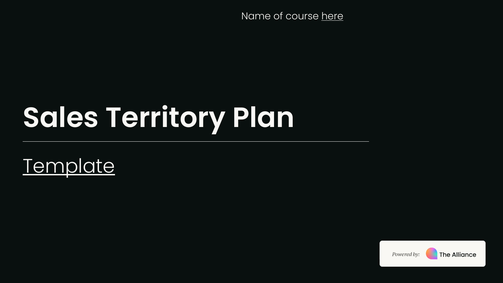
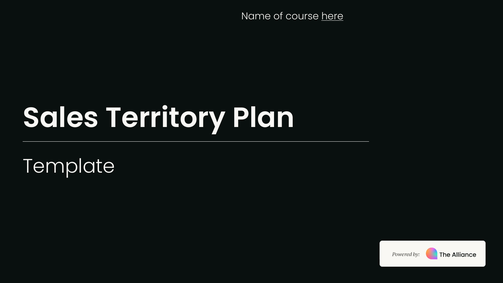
Template underline: present -> none (69, 166)
